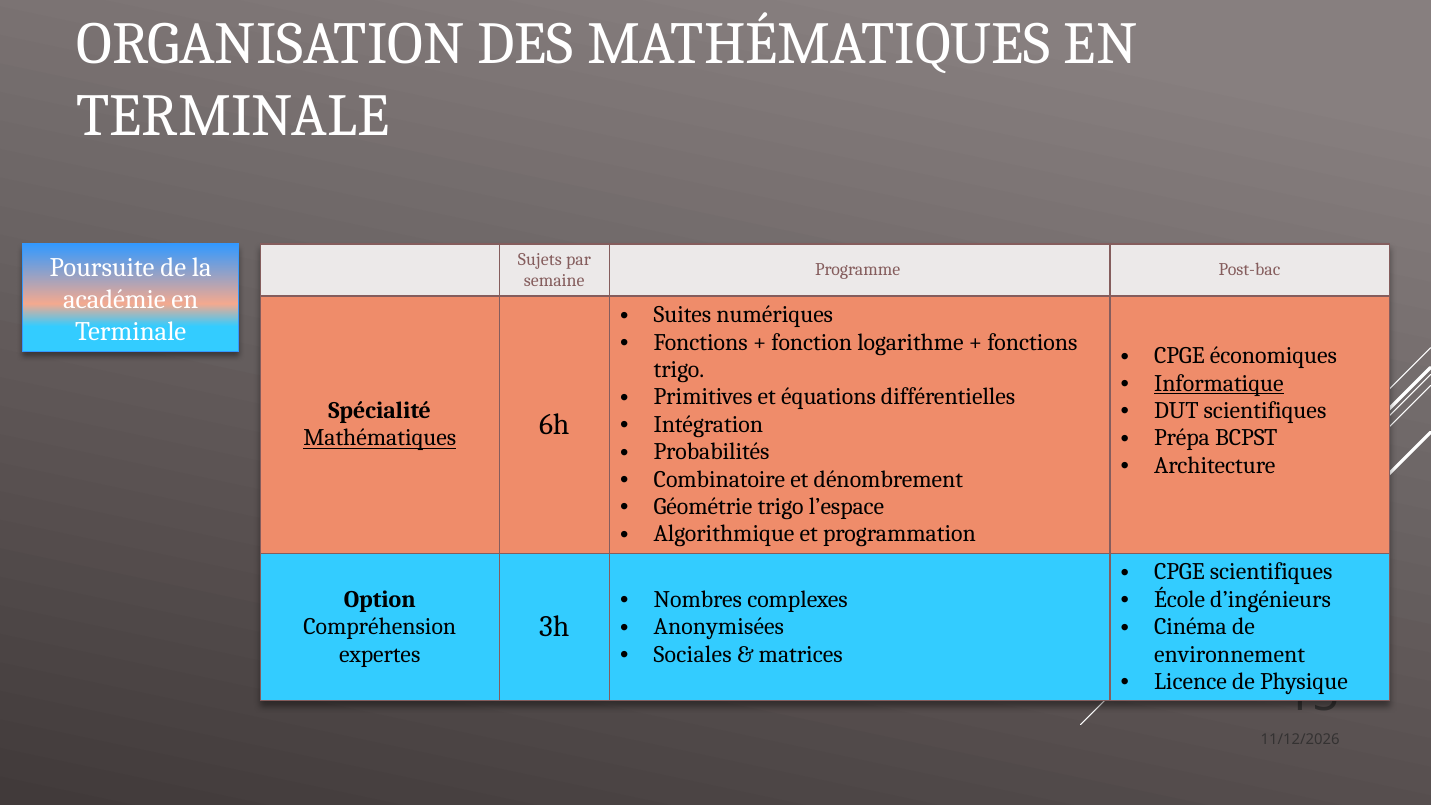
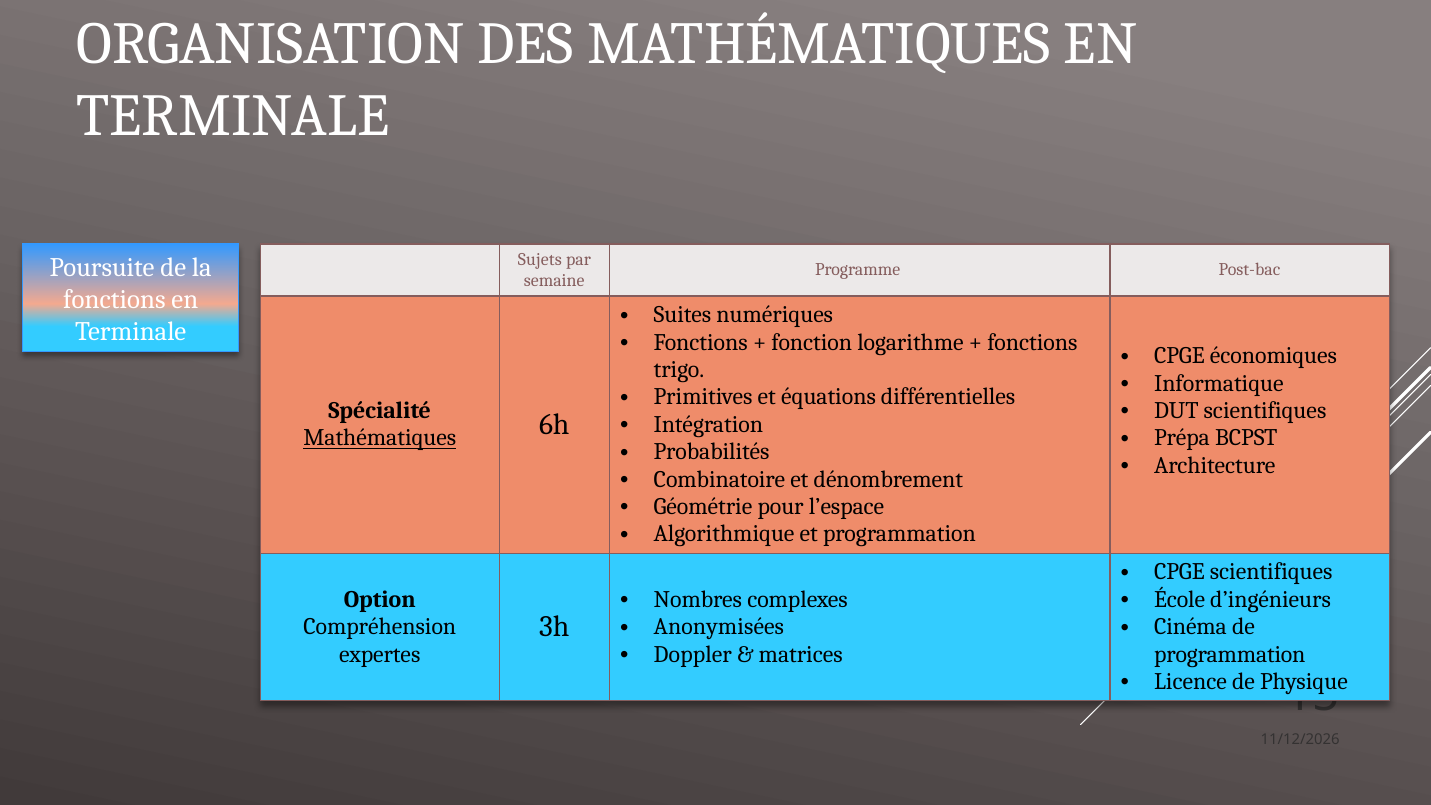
académie: académie -> fonctions (114, 299)
Informatique underline: present -> none (1219, 383)
Géométrie trigo: trigo -> pour (781, 507)
Sociales: Sociales -> Doppler (693, 654)
environnement: environnement -> programmation (1230, 654)
